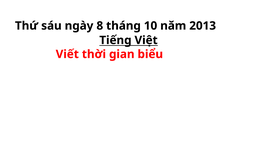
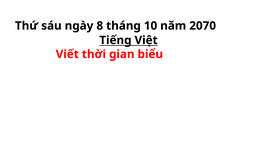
2013: 2013 -> 2070 (203, 26)
